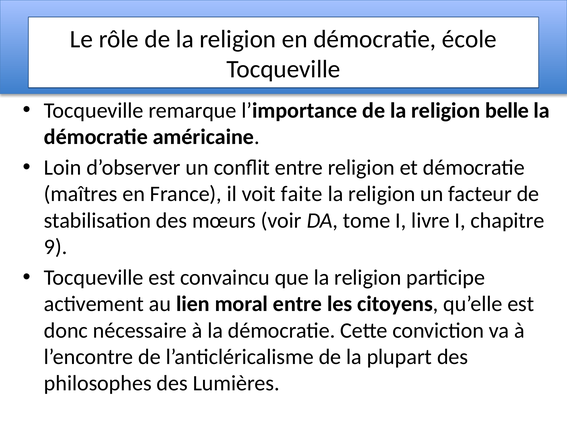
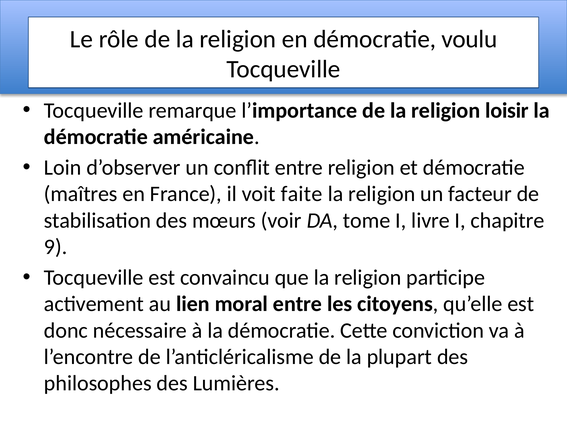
école: école -> voulu (469, 39)
belle: belle -> loisir (507, 111)
